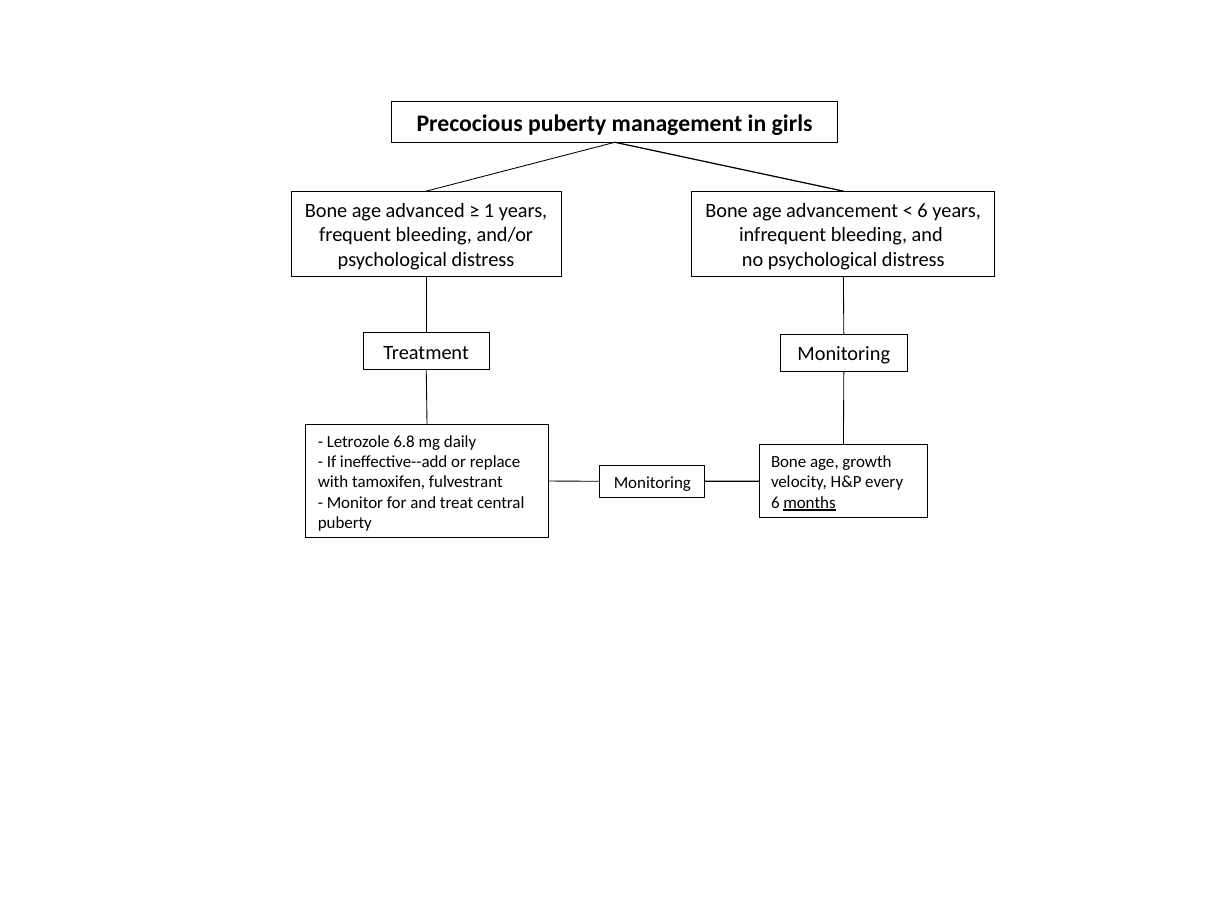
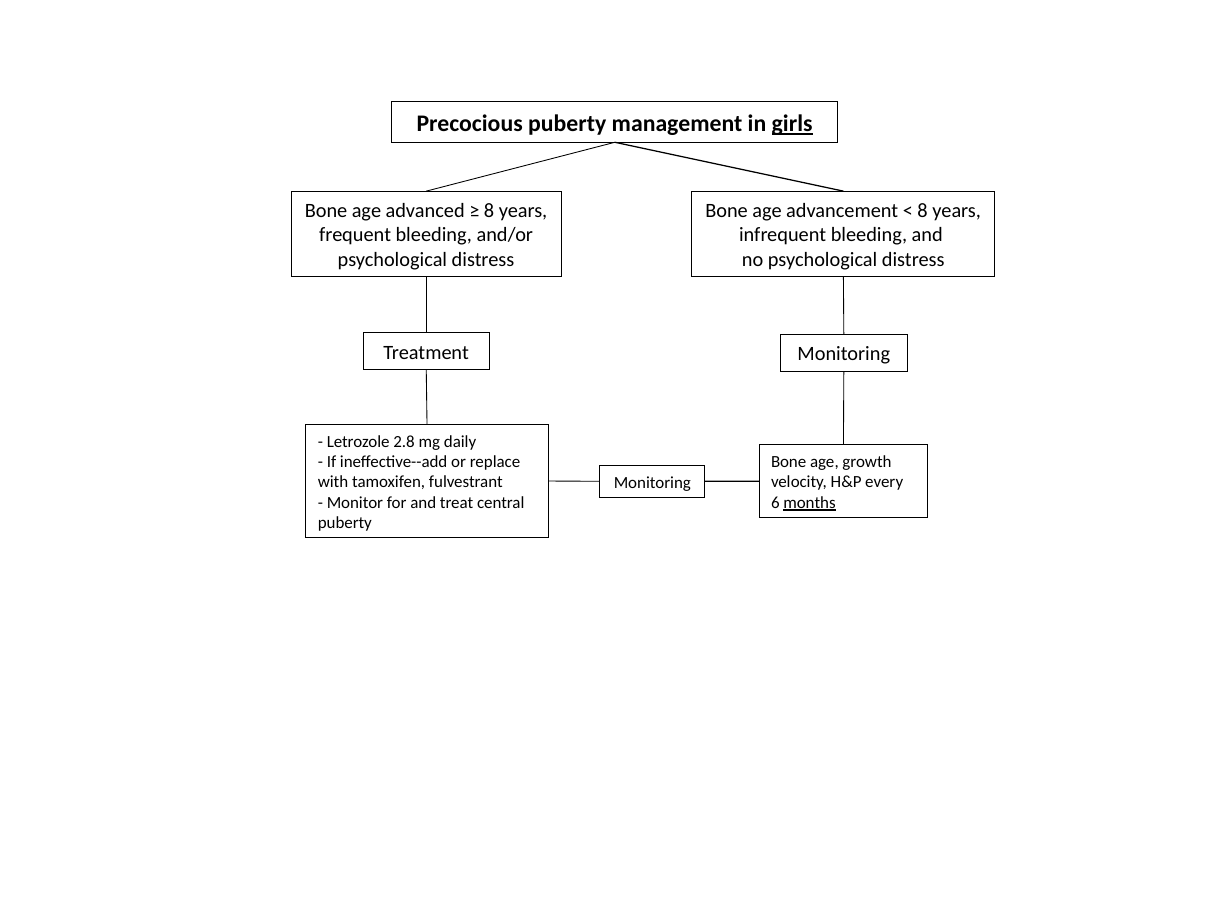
girls underline: none -> present (792, 124)
1: 1 -> 8 (489, 211)
6: 6 -> 8 (923, 211)
6.8: 6.8 -> 2.8 (404, 441)
